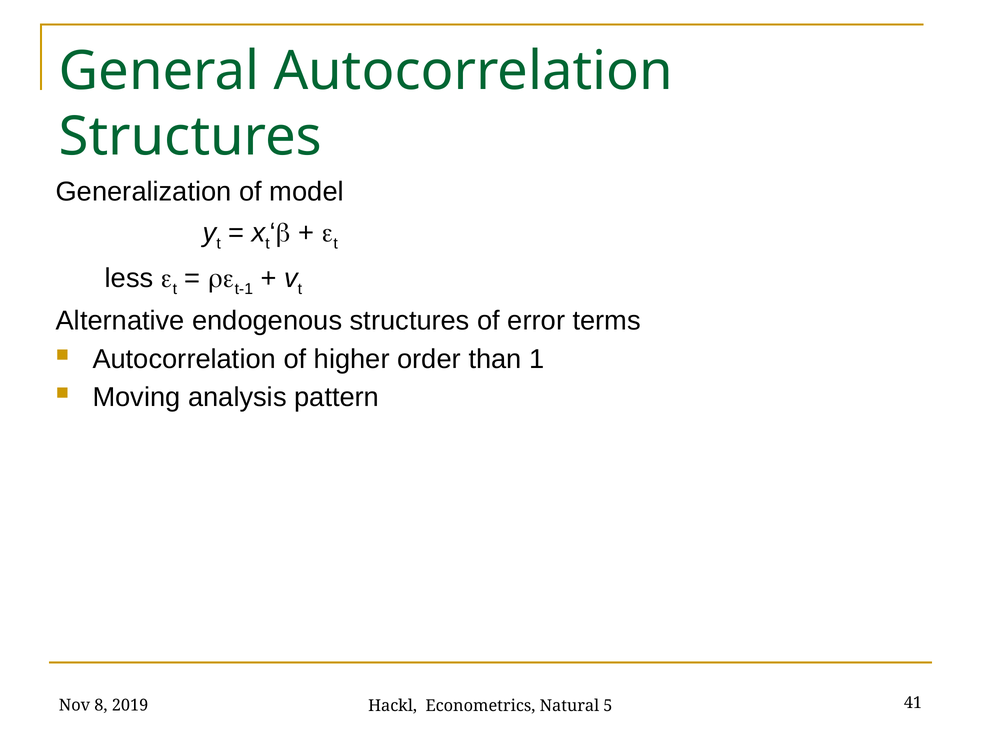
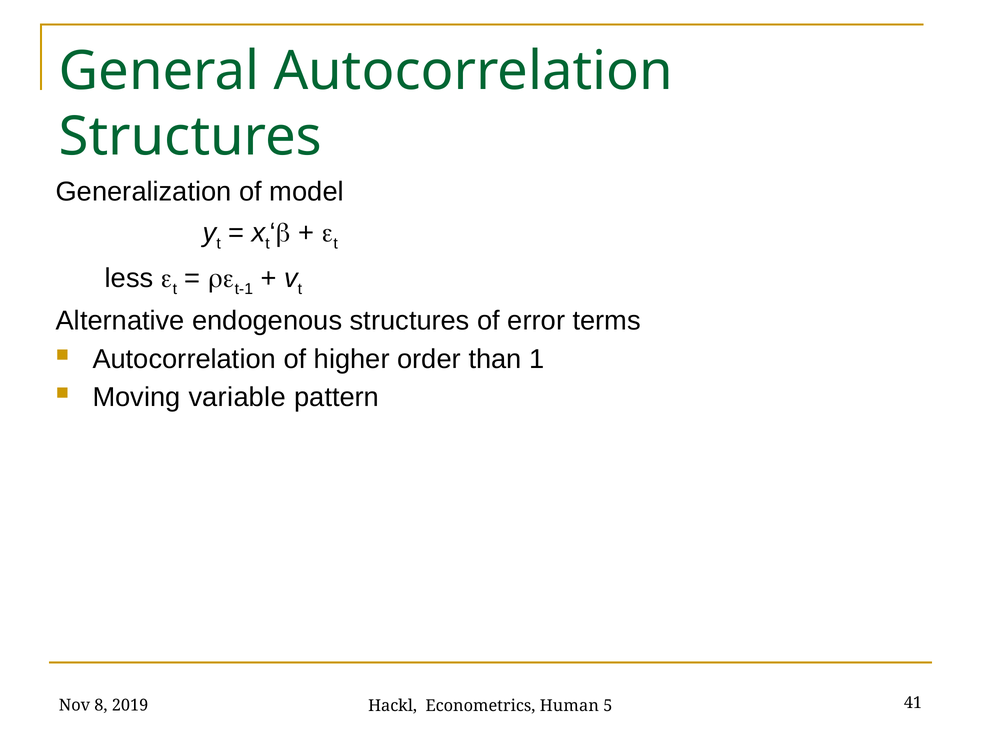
analysis: analysis -> variable (237, 397)
Natural: Natural -> Human (569, 706)
